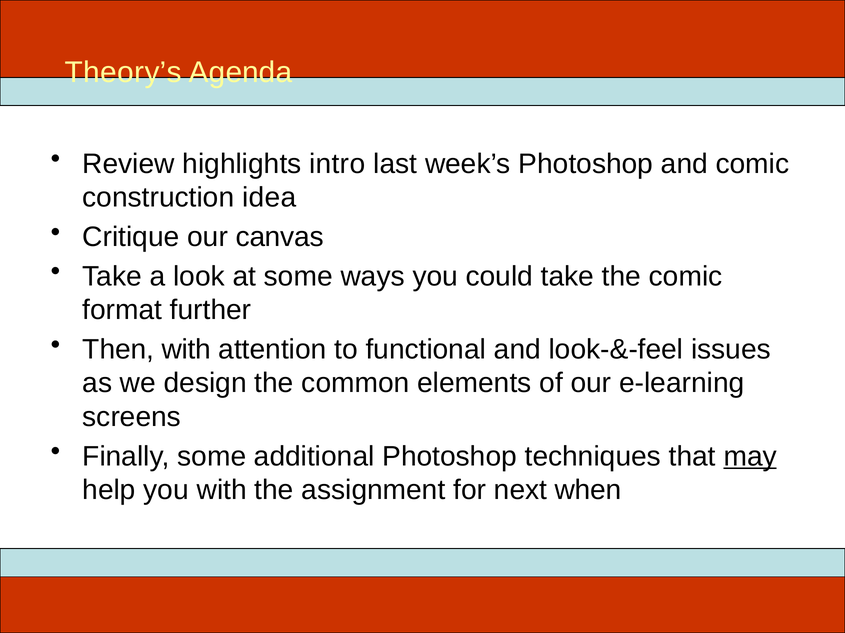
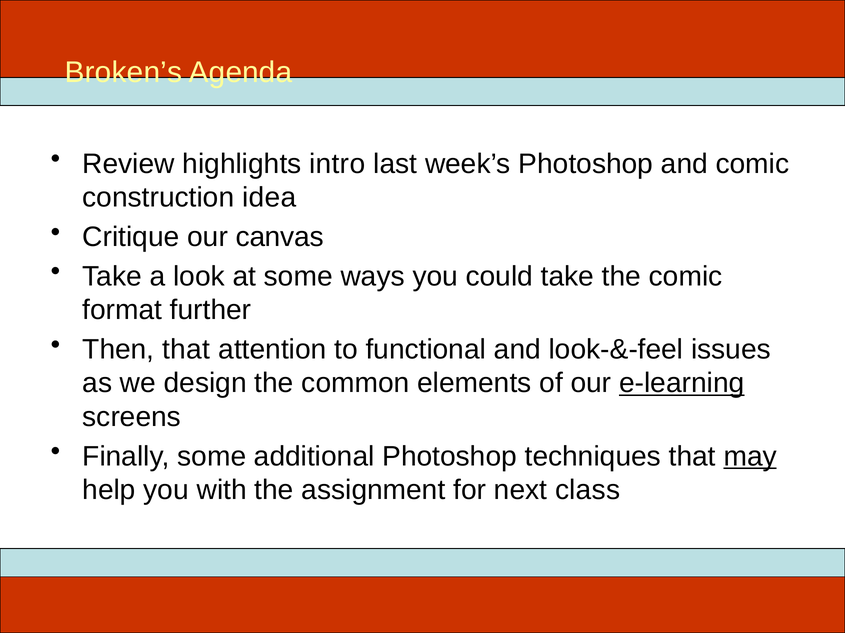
Theory’s: Theory’s -> Broken’s (123, 72)
Then with: with -> that (186, 350)
e-learning underline: none -> present (682, 384)
when: when -> class (588, 491)
